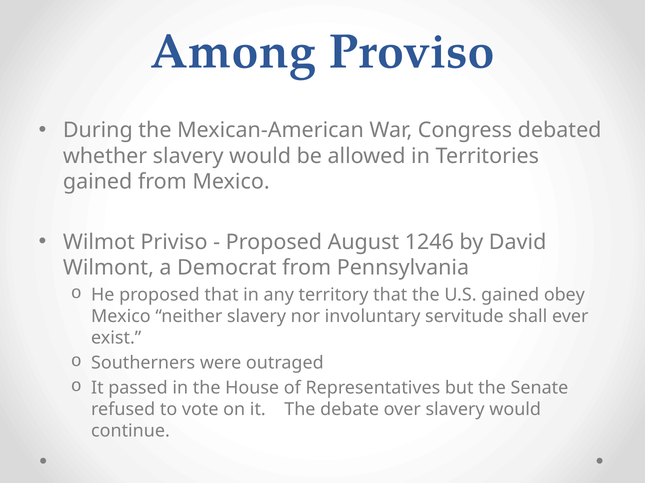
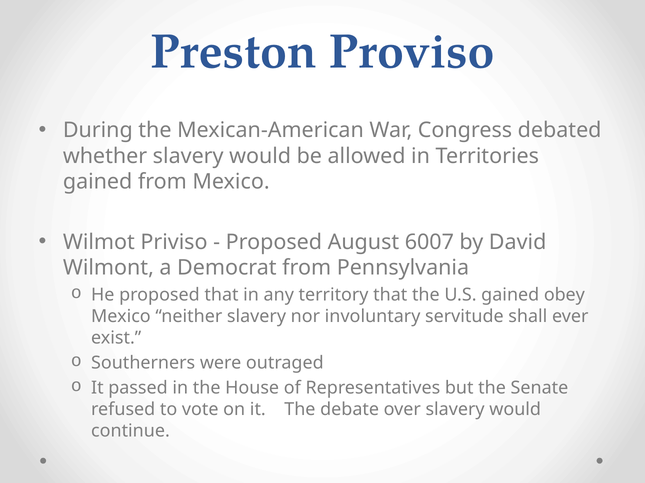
Among: Among -> Preston (233, 52)
1246: 1246 -> 6007 (429, 242)
